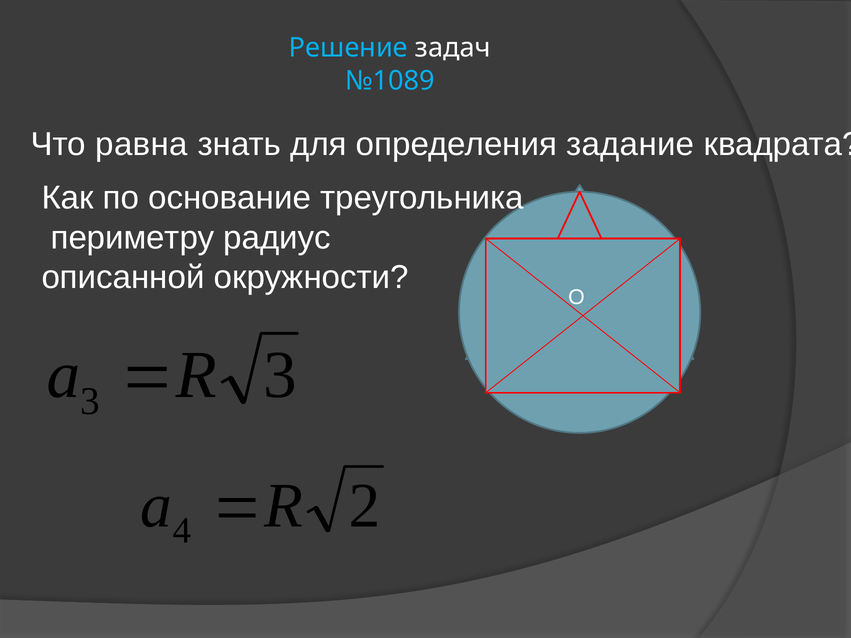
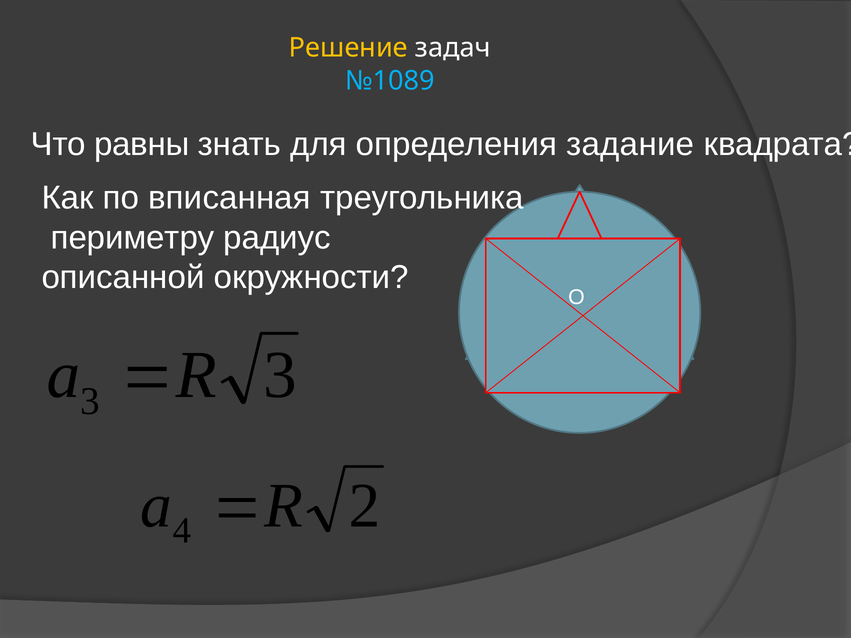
Решение colour: light blue -> yellow (348, 48)
равна: равна -> равны (142, 144)
основание: основание -> вписанная (230, 198)
